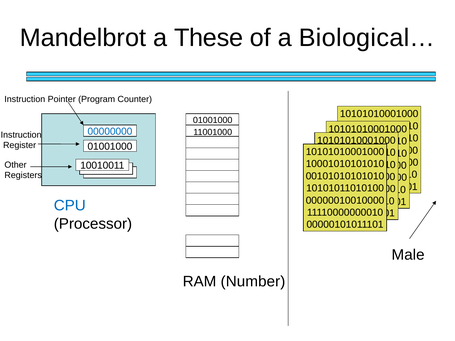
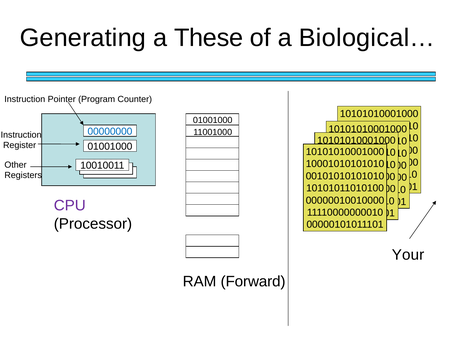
Mandelbrot: Mandelbrot -> Generating (83, 38)
CPU colour: blue -> purple (70, 206)
Male: Male -> Your (408, 255)
Number: Number -> Forward (253, 282)
